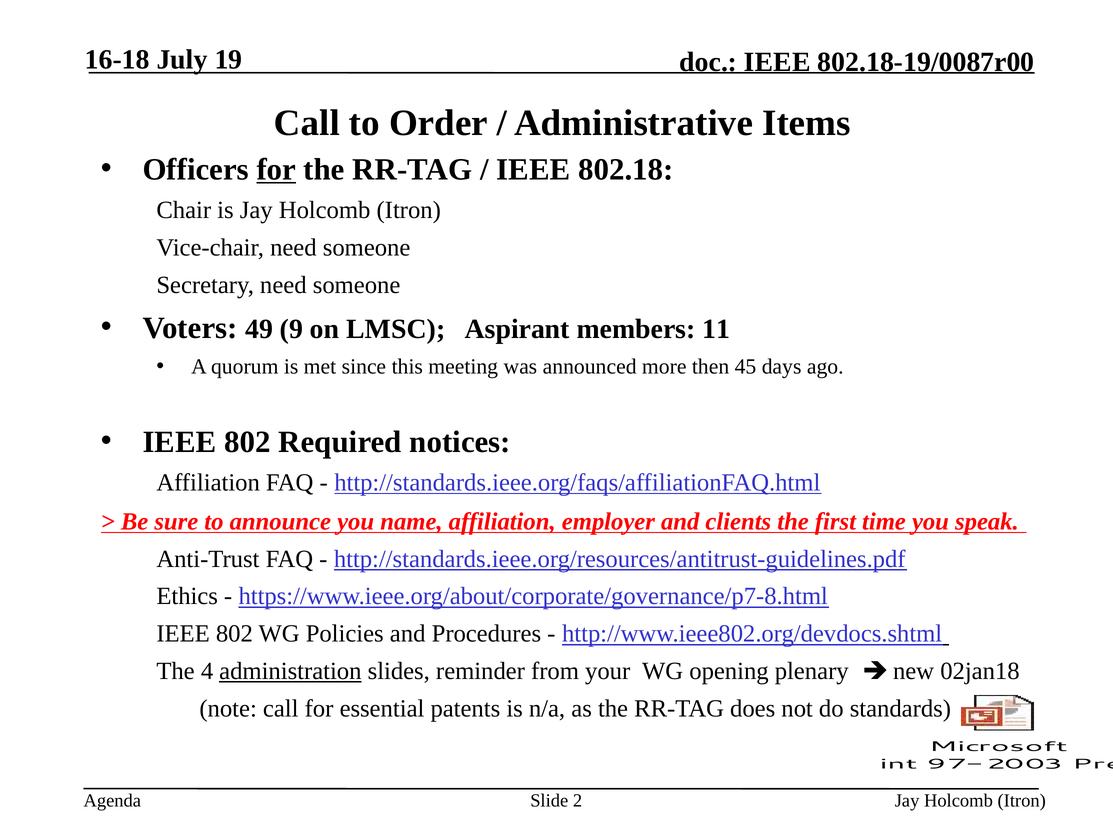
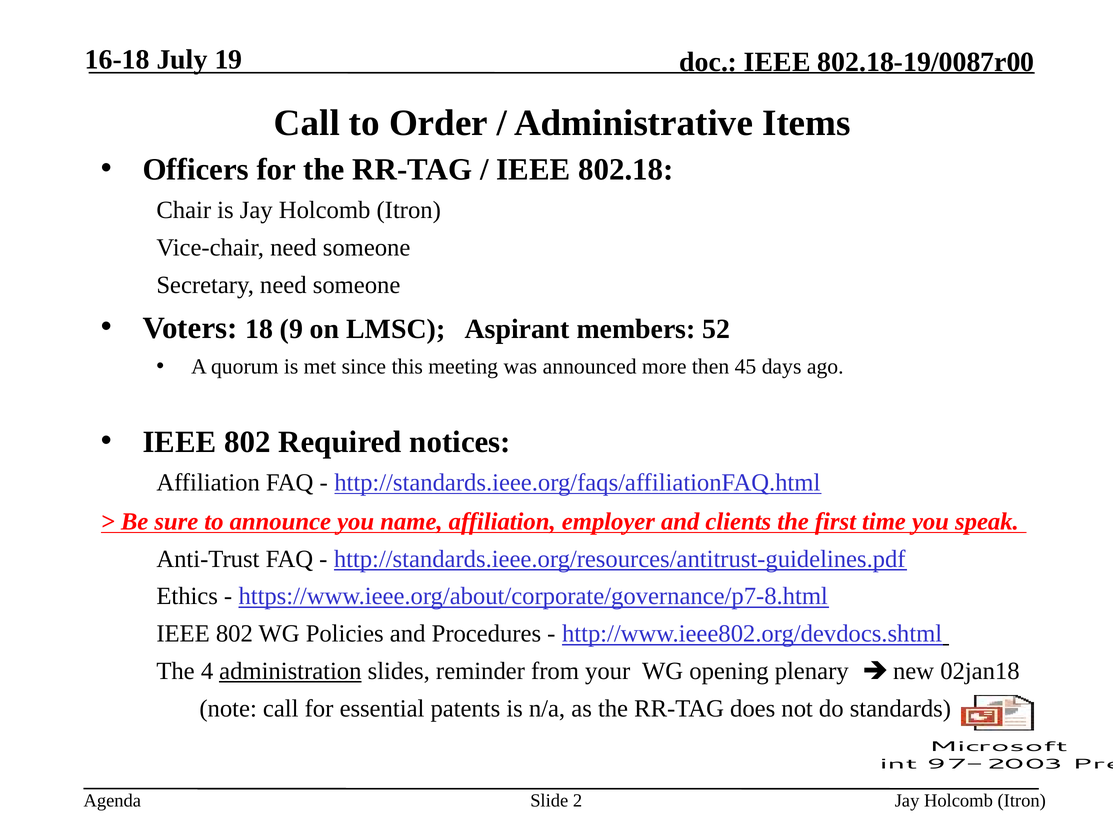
for underline: present -> none (276, 169)
49: 49 -> 18 (259, 329)
11: 11 -> 52 (716, 329)
